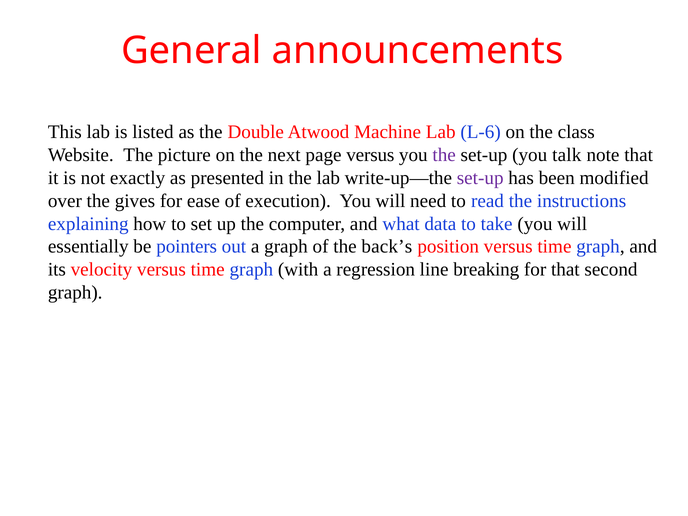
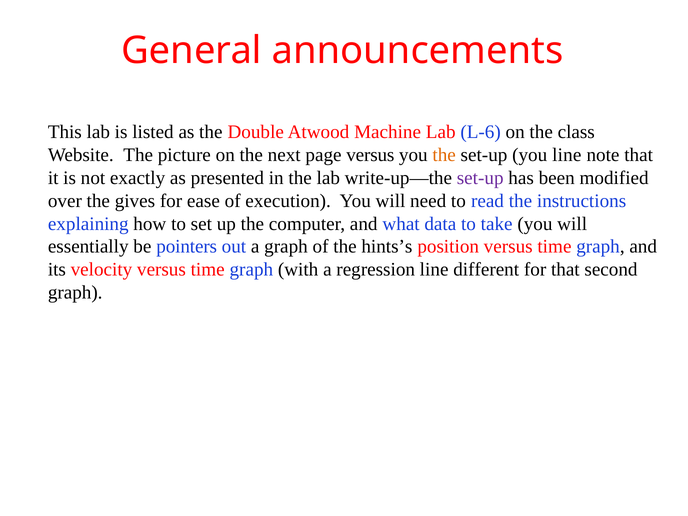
the colour: purple -> orange (444, 155)
you talk: talk -> line (567, 155)
back’s: back’s -> hints’s (387, 247)
breaking: breaking -> different (486, 270)
